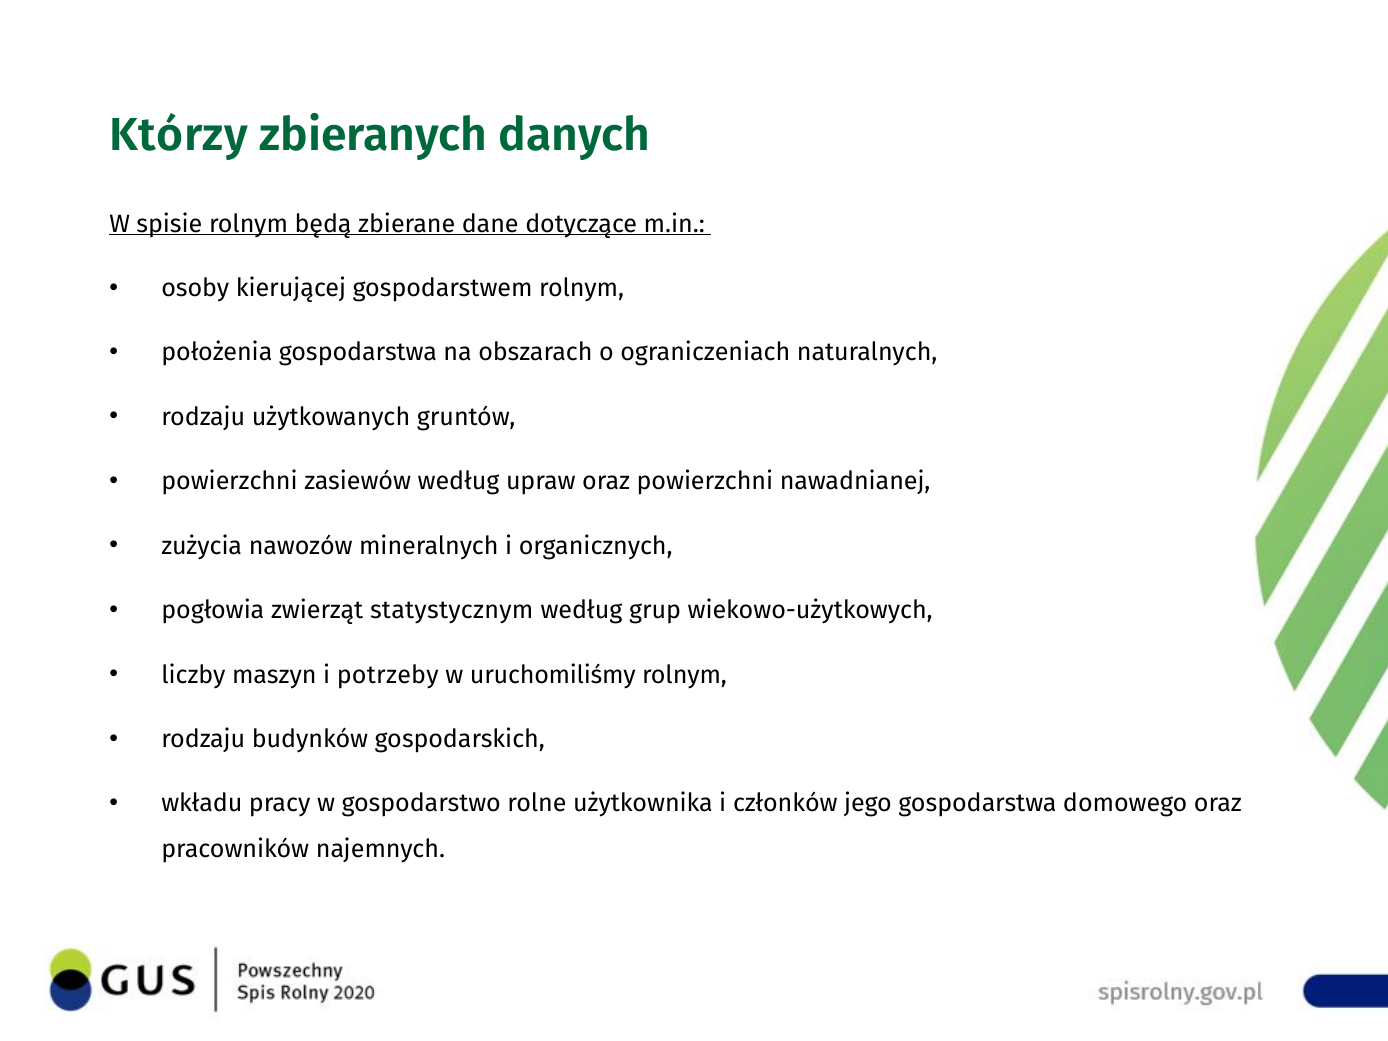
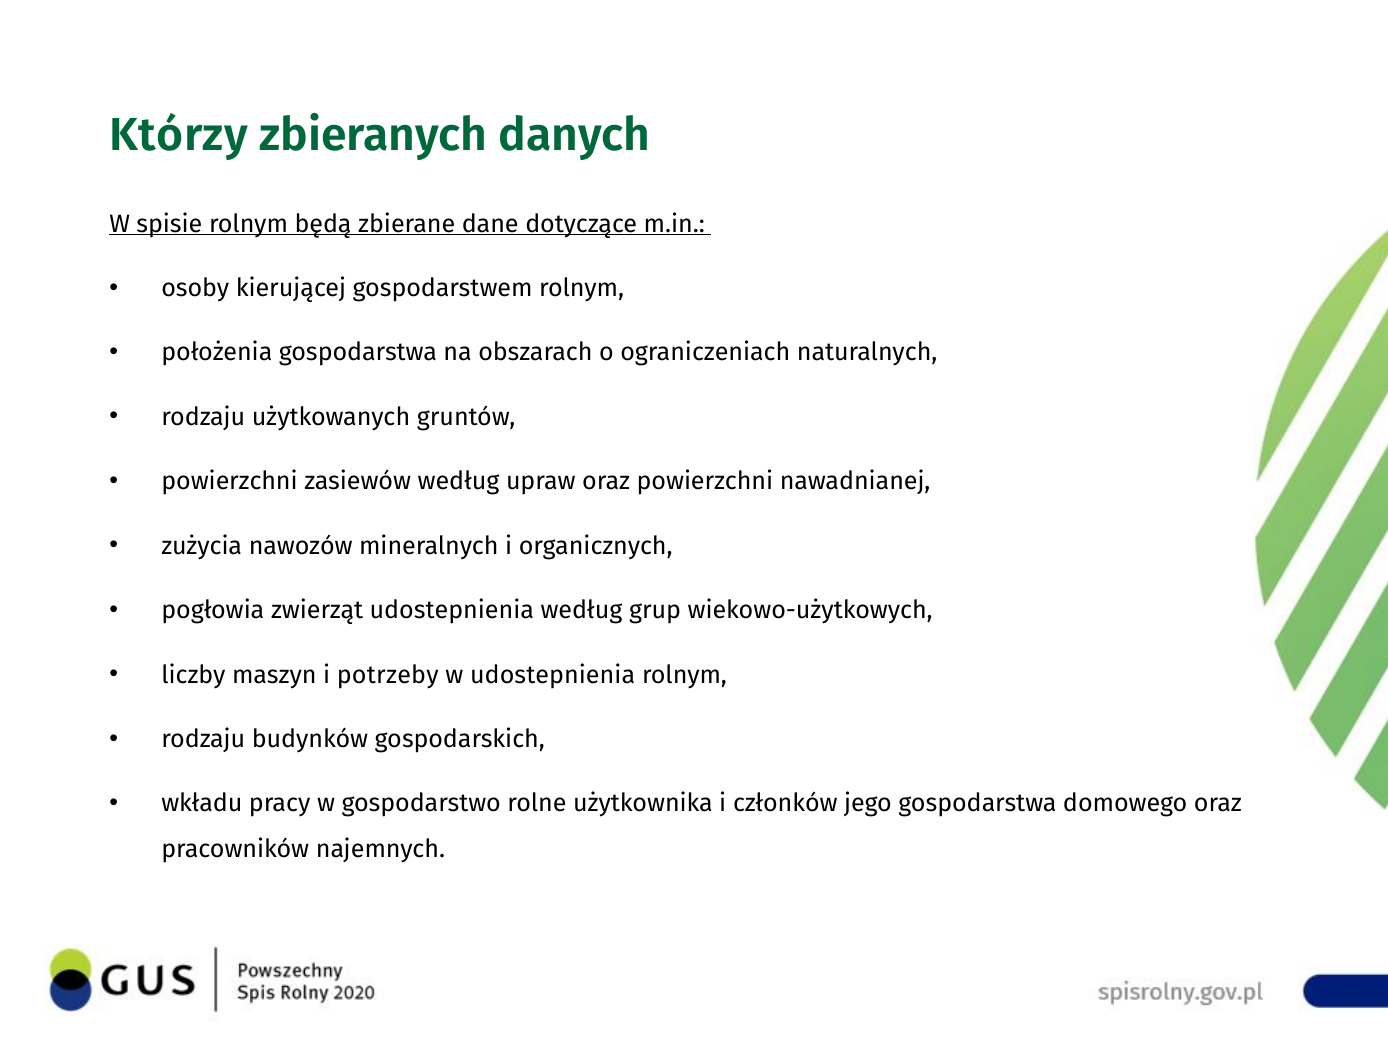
zwierząt statystycznym: statystycznym -> udostepnienia (452, 610)
w uruchomiliśmy: uruchomiliśmy -> udostepnienia (553, 675)
